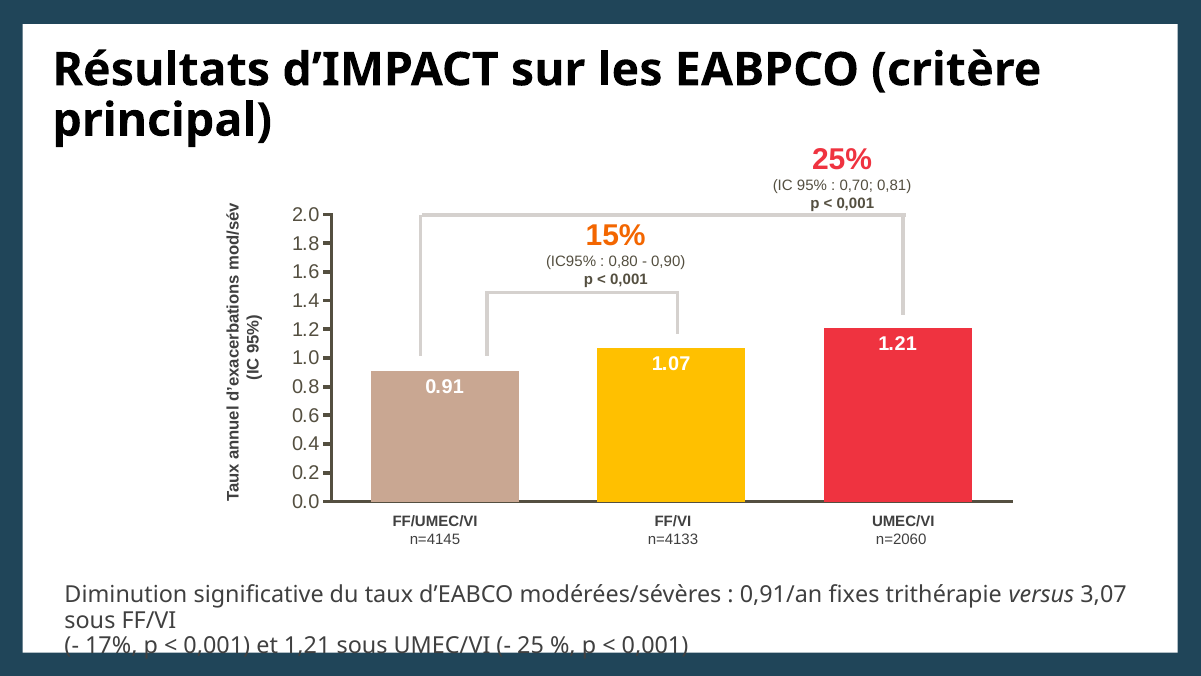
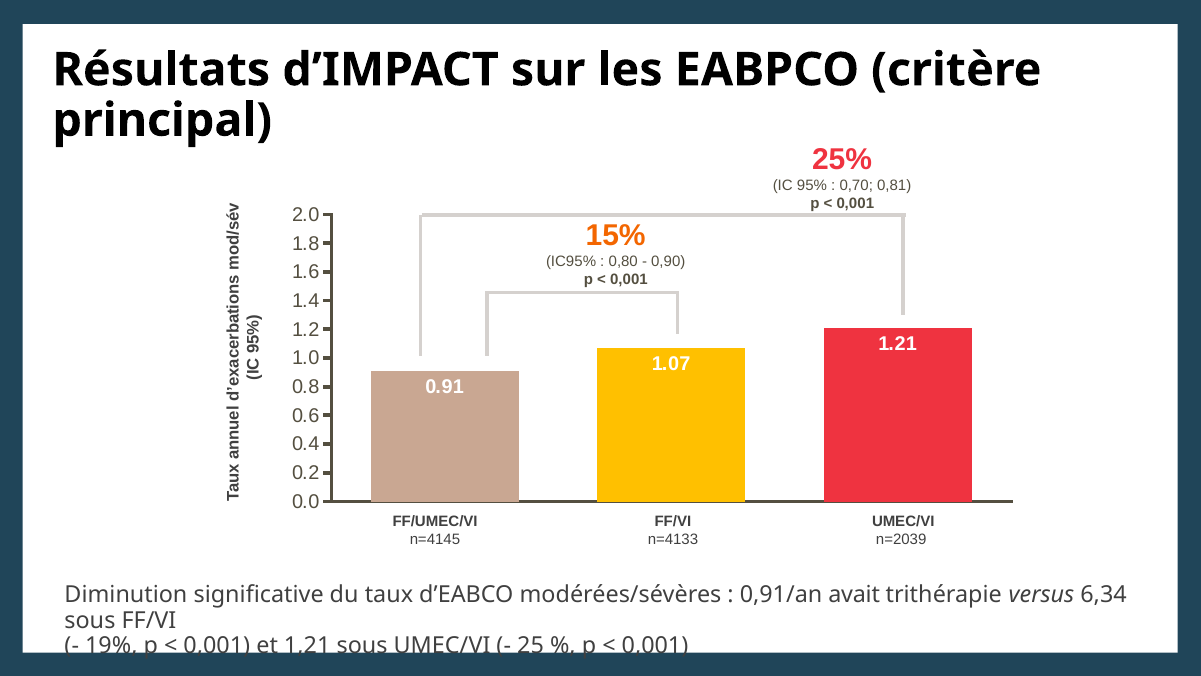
n=2060: n=2060 -> n=2039 (901, 539)
fixes: fixes -> avait (854, 595)
3,07: 3,07 -> 6,34 (1104, 595)
17%: 17% -> 19% (111, 645)
